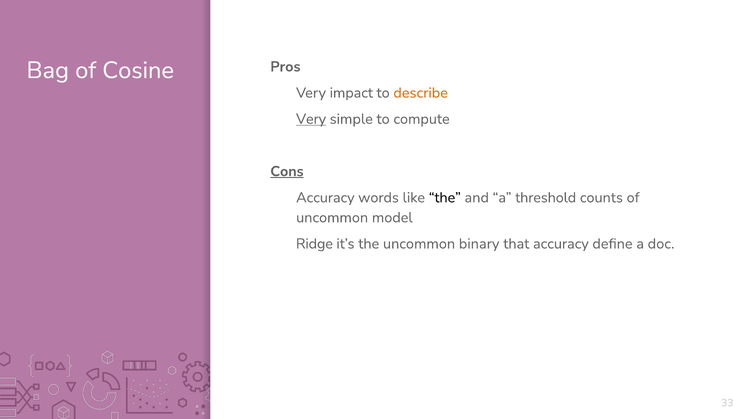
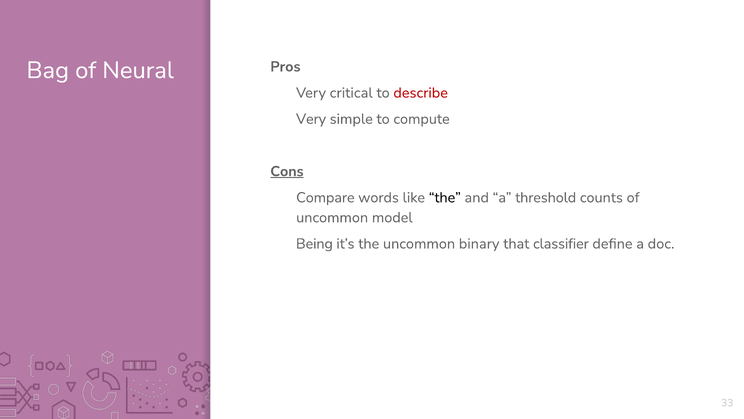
Cosine: Cosine -> Neural (138, 70)
impact: impact -> critical (351, 93)
describe colour: orange -> red (421, 93)
Very underline: present -> none (311, 119)
Accuracy: Accuracy -> Compare (325, 197)
Ridge: Ridge -> Being (314, 243)
that accuracy: accuracy -> classifier (561, 243)
